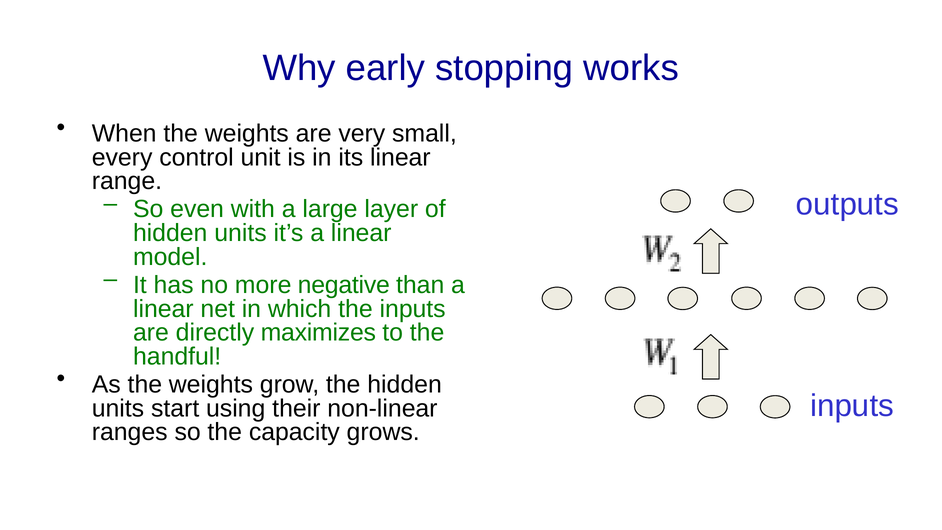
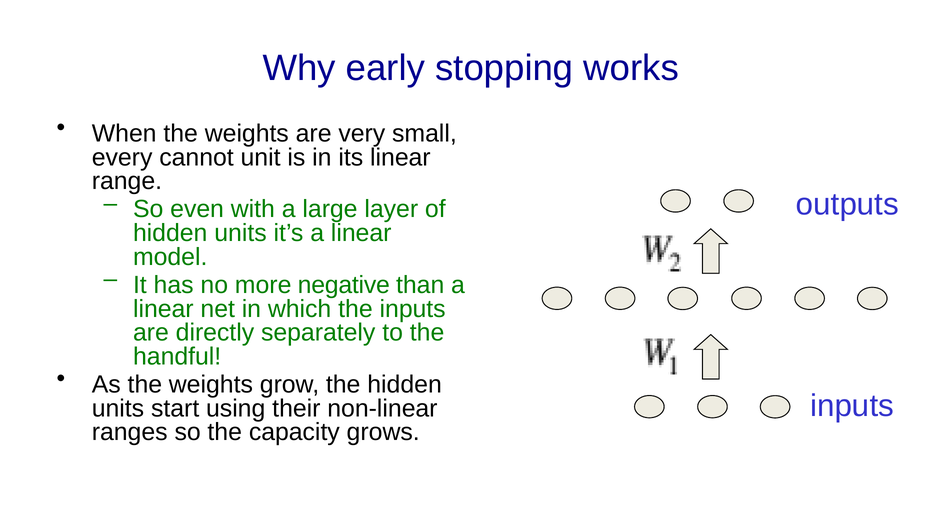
control: control -> cannot (197, 157)
maximizes: maximizes -> separately (318, 333)
